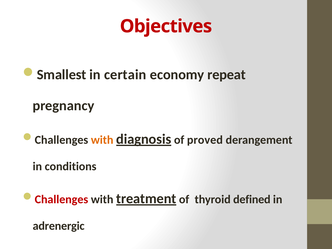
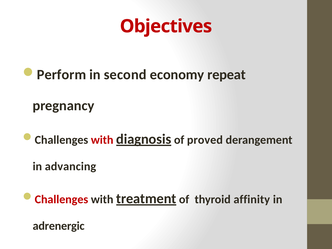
Smallest: Smallest -> Perform (62, 75)
certain: certain -> second (125, 75)
with colour: orange -> red (102, 140)
conditions: conditions -> advancing (71, 166)
defined: defined -> affinity (252, 200)
